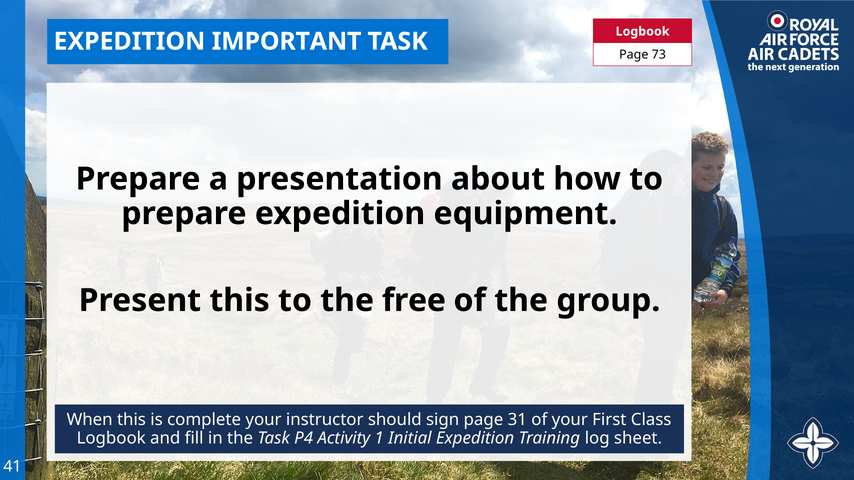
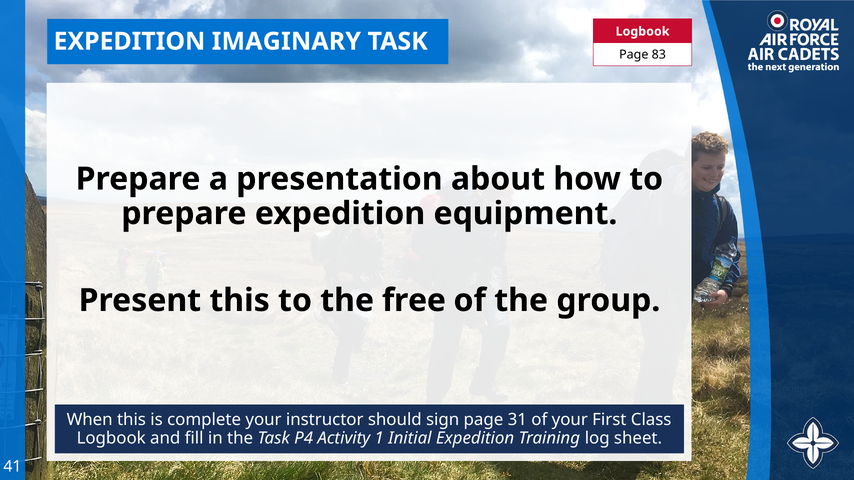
IMPORTANT: IMPORTANT -> IMAGINARY (286, 41)
73: 73 -> 83 (659, 55)
